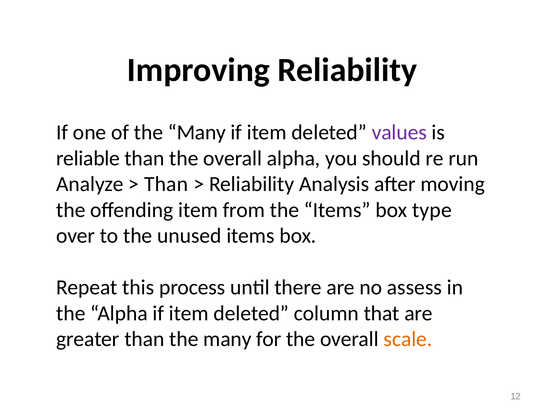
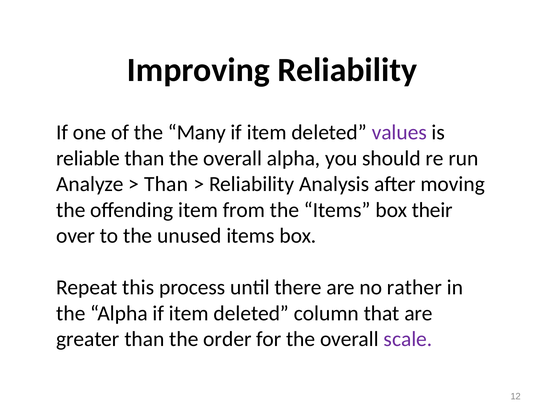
type: type -> their (432, 210)
assess: assess -> rather (414, 288)
than the many: many -> order (227, 340)
scale colour: orange -> purple (408, 340)
